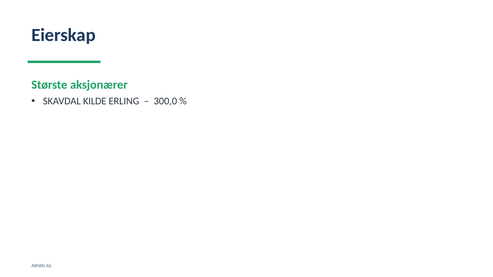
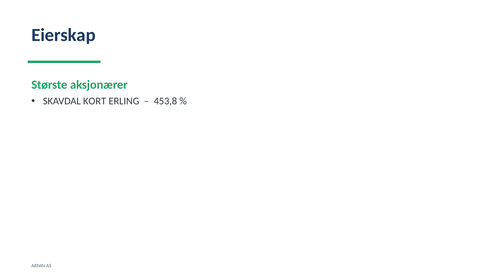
KILDE: KILDE -> KORT (95, 101)
300,0: 300,0 -> 453,8 (165, 101)
